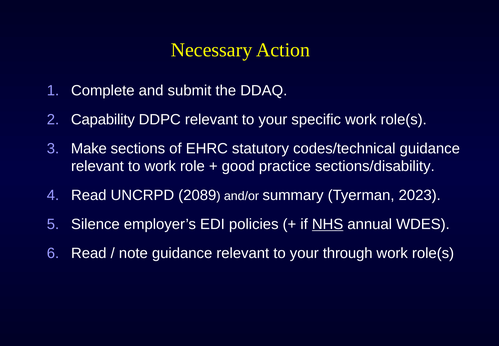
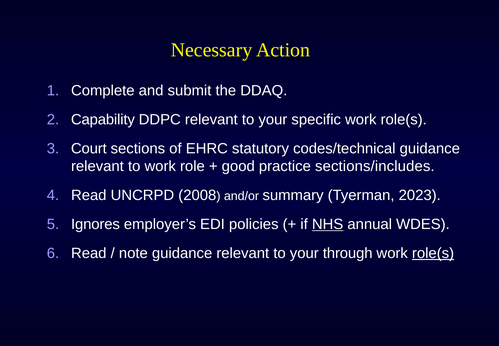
Make: Make -> Court (89, 149)
sections/disability: sections/disability -> sections/includes (375, 166)
2089: 2089 -> 2008 (197, 195)
Silence: Silence -> Ignores (95, 224)
role(s underline: none -> present (433, 253)
